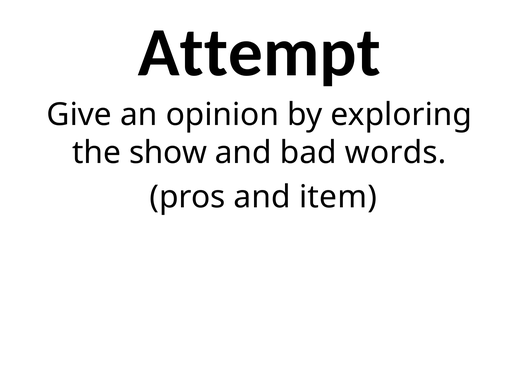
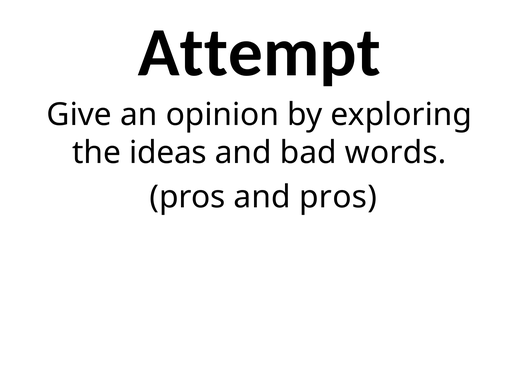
show: show -> ideas (168, 153)
and item: item -> pros (338, 197)
